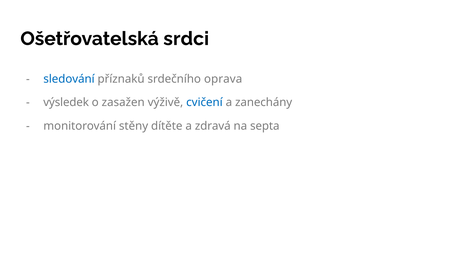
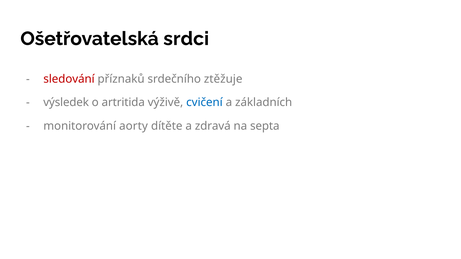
sledování colour: blue -> red (69, 79)
oprava: oprava -> ztěžuje (223, 79)
zasažen: zasažen -> artritida (123, 103)
zanechány: zanechány -> základních (264, 103)
stěny: stěny -> aorty (133, 126)
